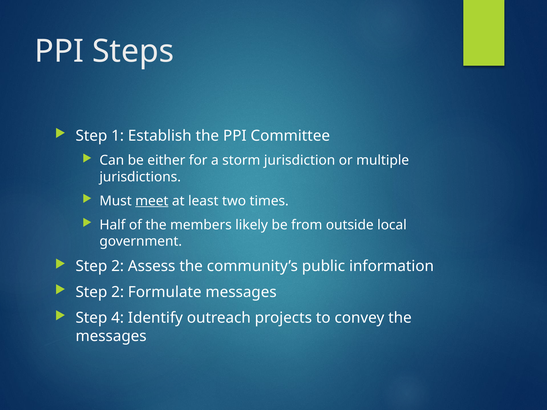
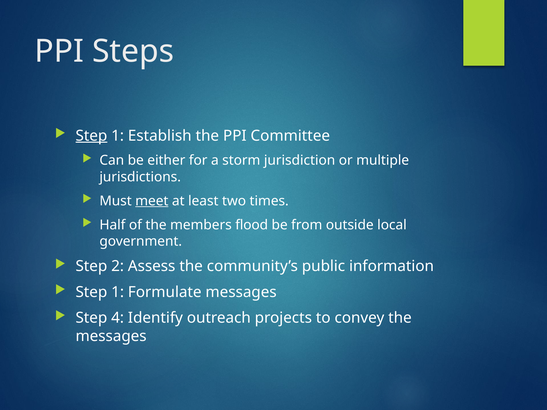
Step underline: none -> present (91, 136)
likely: likely -> flood (252, 225)
2: 2 -> 1 (118, 292)
